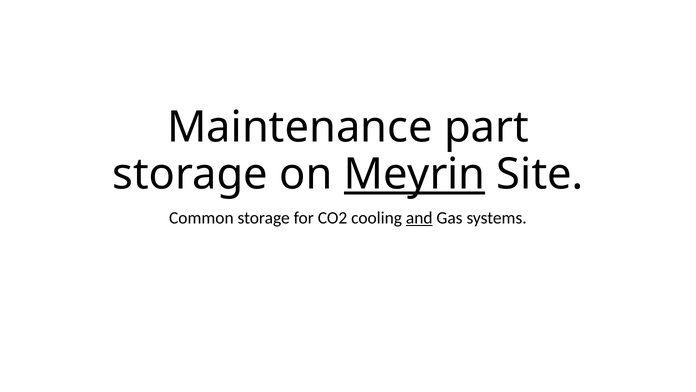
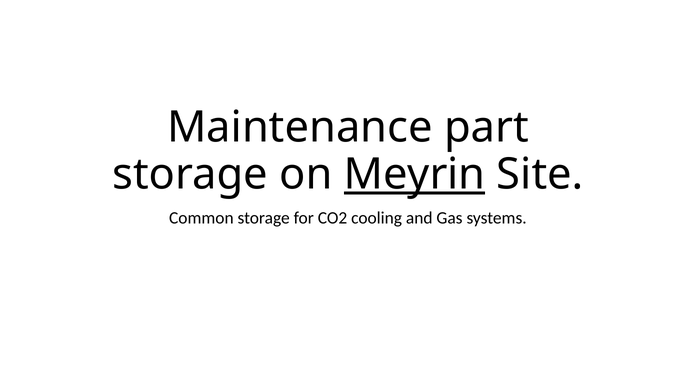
and underline: present -> none (419, 218)
